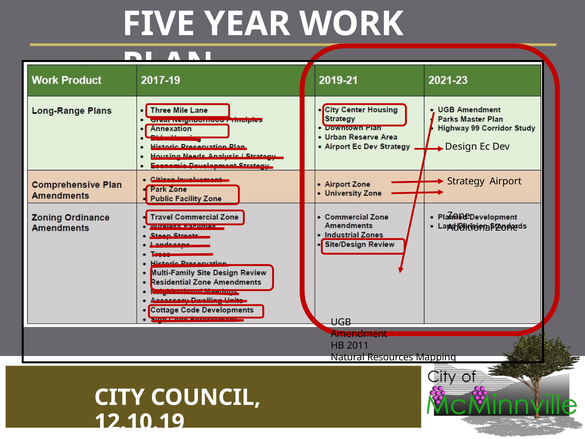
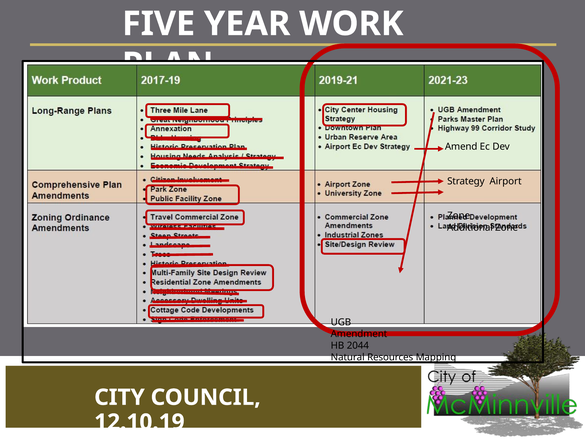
Design: Design -> Amend (461, 147)
2011: 2011 -> 2044 (358, 345)
